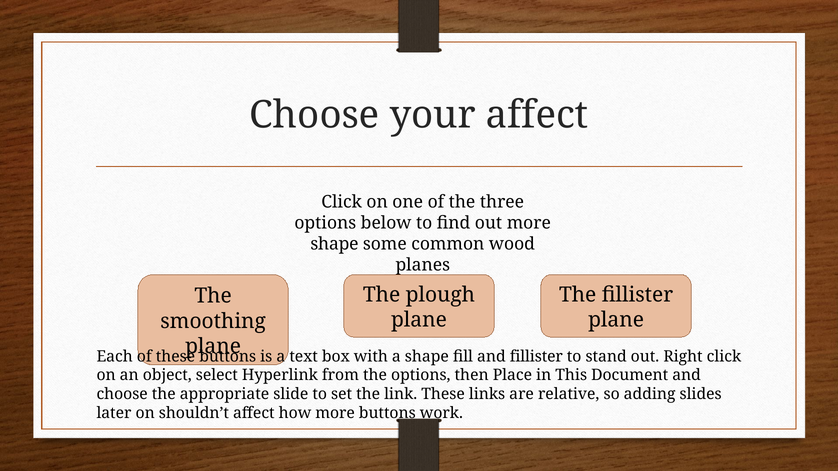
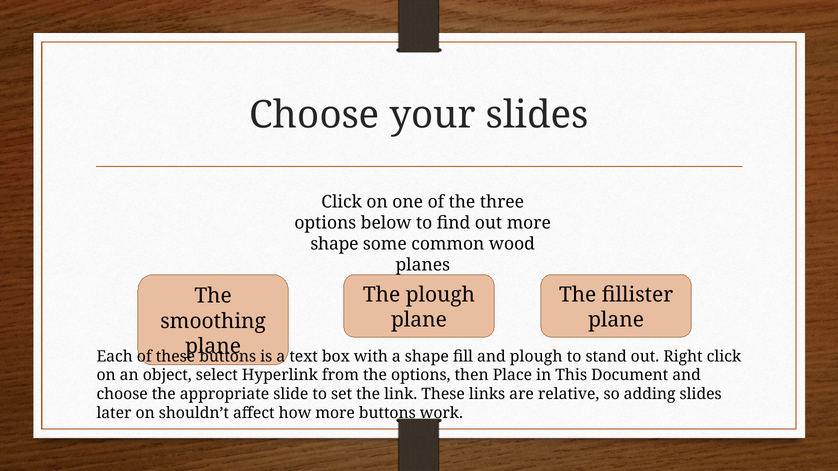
your affect: affect -> slides (537, 115)
and fillister: fillister -> plough (536, 357)
